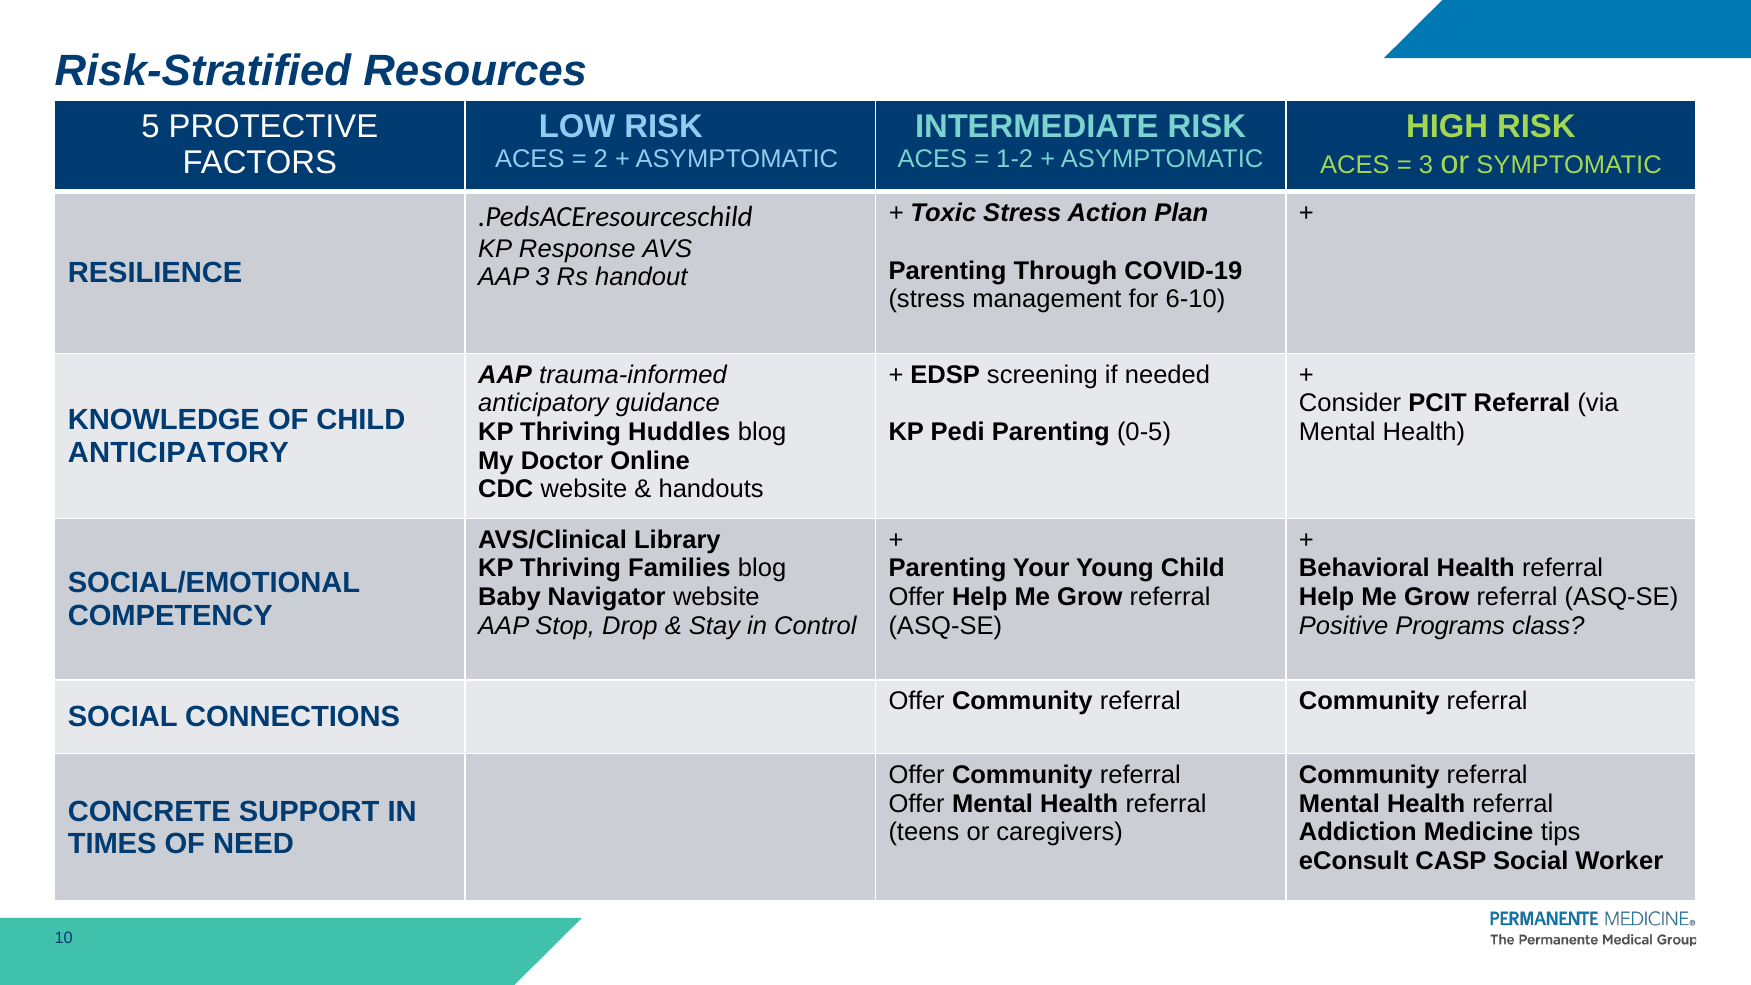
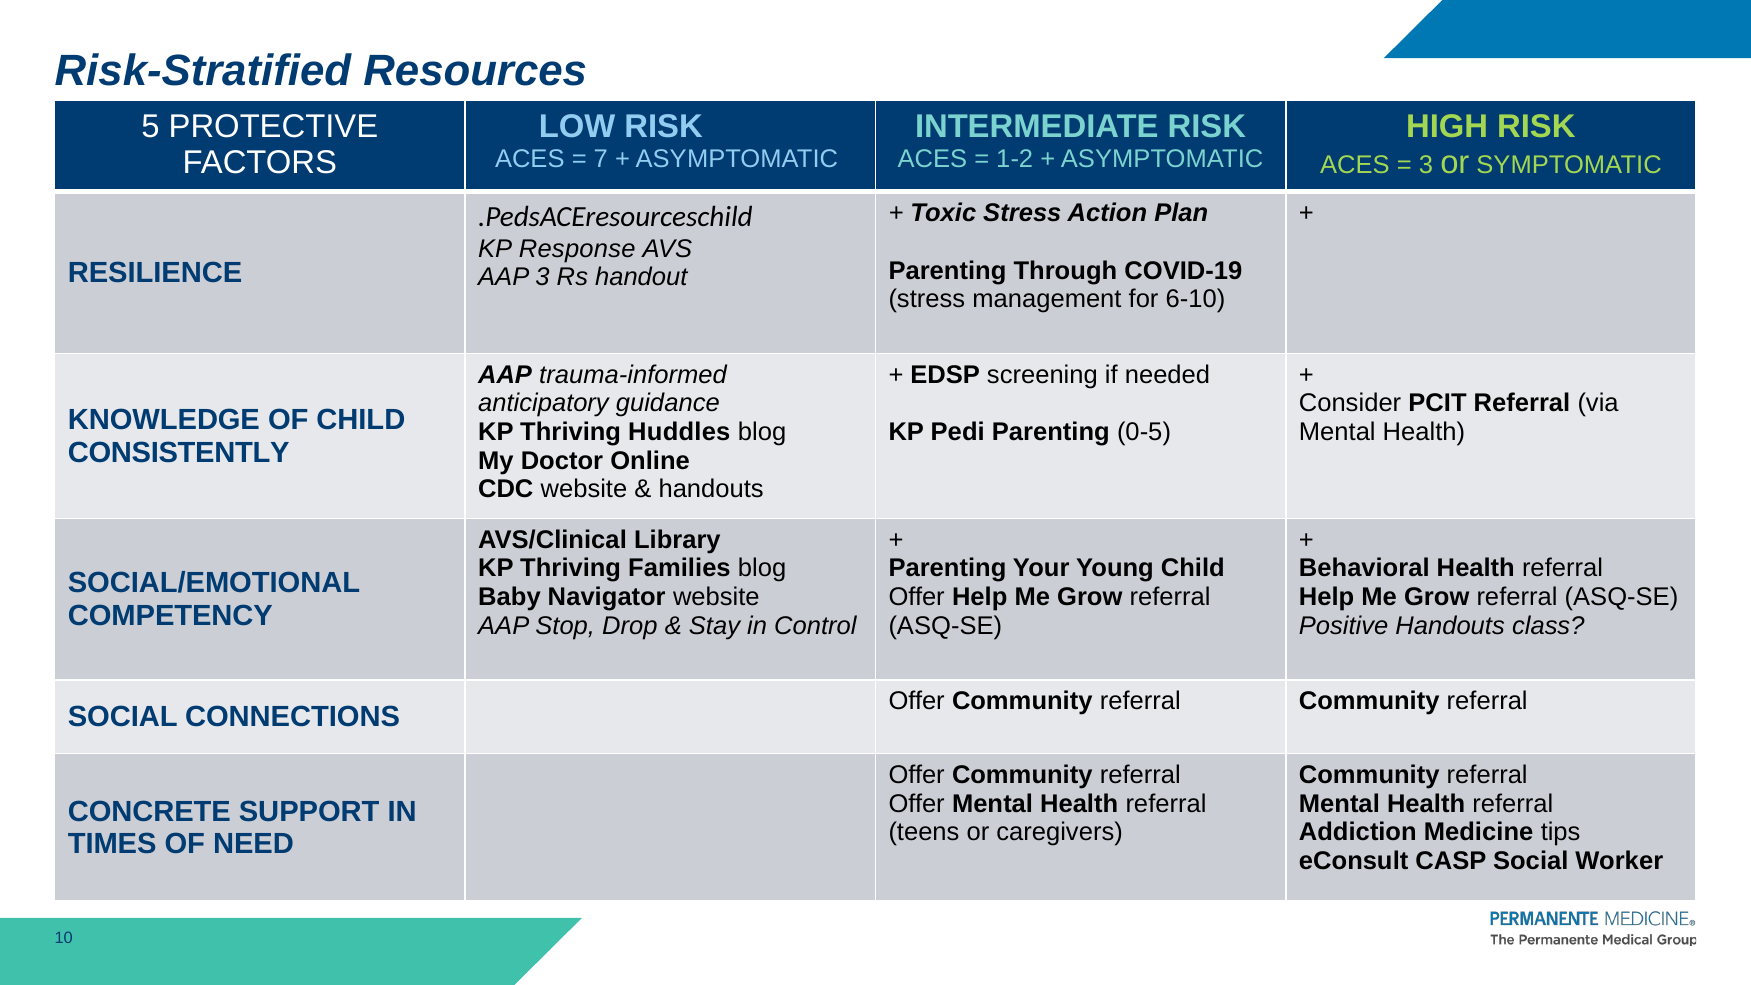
2: 2 -> 7 (601, 159)
ANTICIPATORY: ANTICIPATORY -> CONSISTENTLY (179, 452)
Positive Programs: Programs -> Handouts (1450, 626)
